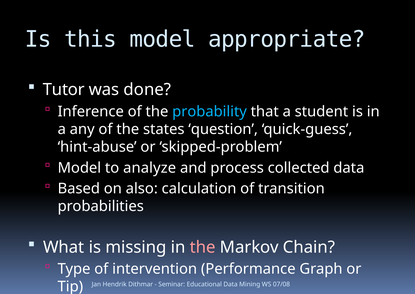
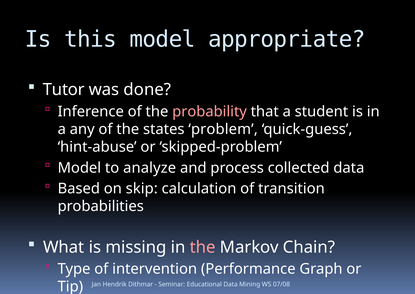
probability colour: light blue -> pink (210, 111)
question: question -> problem (223, 129)
also: also -> skip (142, 188)
